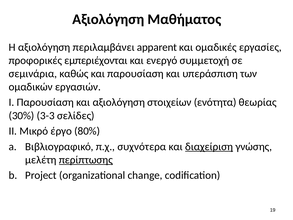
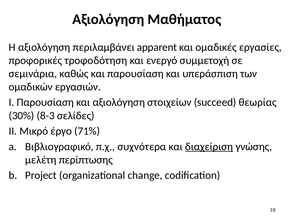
εμπεριέχονται: εμπεριέχονται -> τροφοδότηση (96, 60)
ενότητα: ενότητα -> succeed (215, 102)
3-3: 3-3 -> 8-3 (46, 115)
80%: 80% -> 71% (87, 131)
περίπτωσης underline: present -> none (86, 160)
